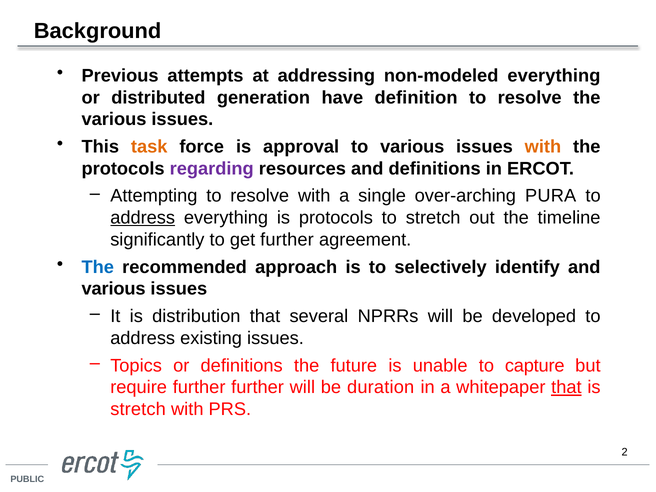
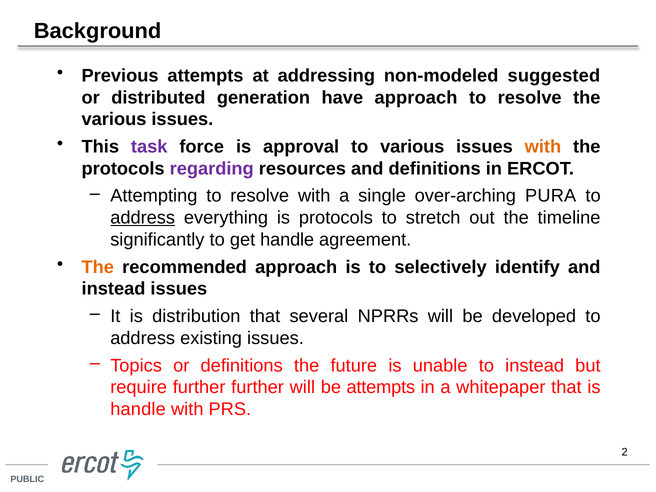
non-modeled everything: everything -> suggested (554, 76)
have definition: definition -> approach (416, 98)
task colour: orange -> purple (149, 147)
get further: further -> handle (287, 240)
The colour: blue -> orange (98, 267)
various: various -> instead (114, 289)
to capture: capture -> instead (535, 366)
be duration: duration -> attempts (381, 387)
that underline: present -> none (566, 387)
stretch: stretch -> handle (138, 409)
